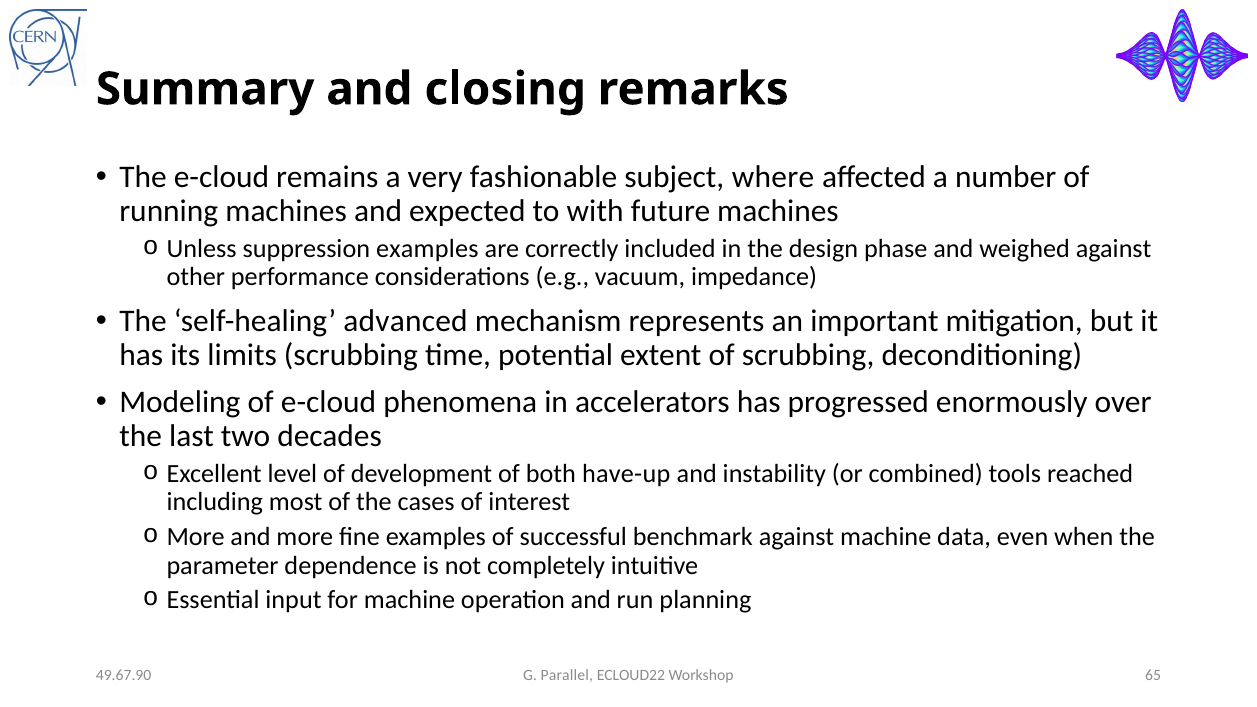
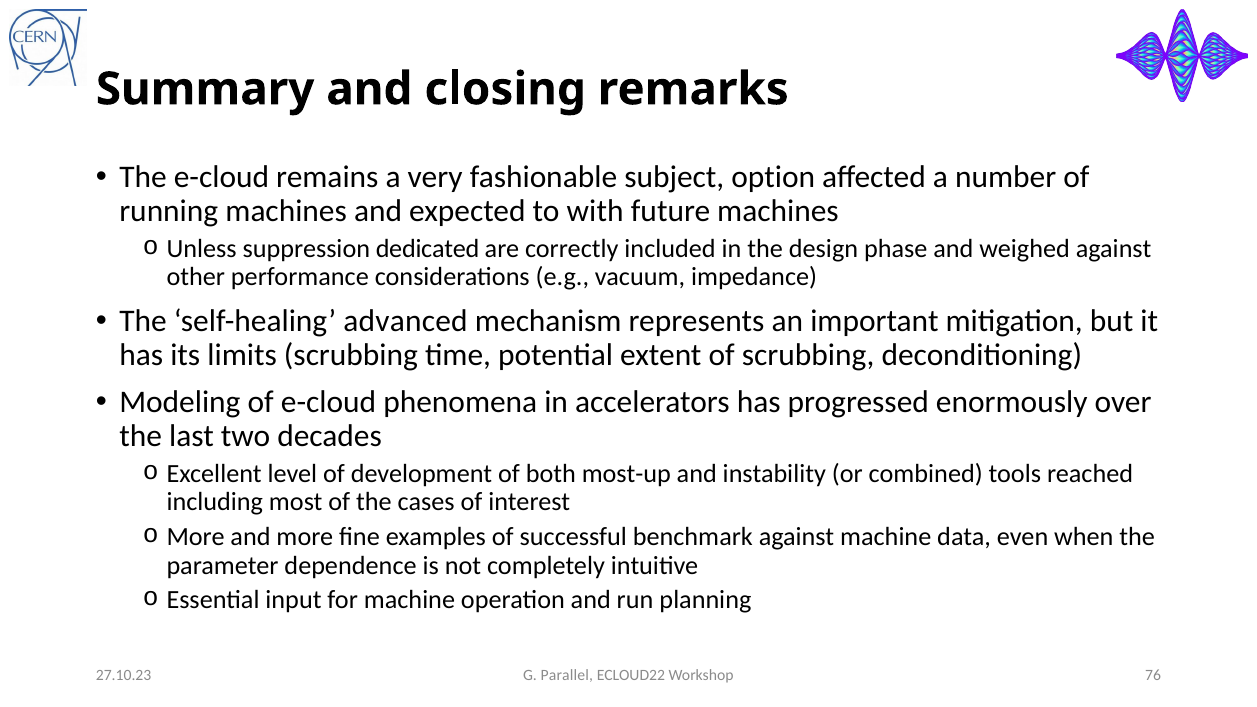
where: where -> option (773, 178)
suppression examples: examples -> dedicated (428, 249)
have-up: have-up -> most-up (626, 474)
65: 65 -> 76 (1153, 675)
49.67.90: 49.67.90 -> 27.10.23 (124, 675)
